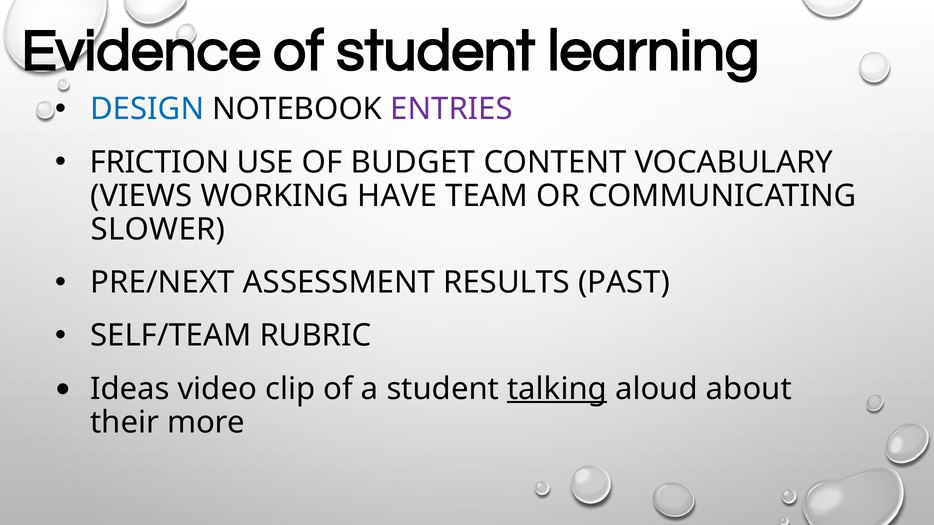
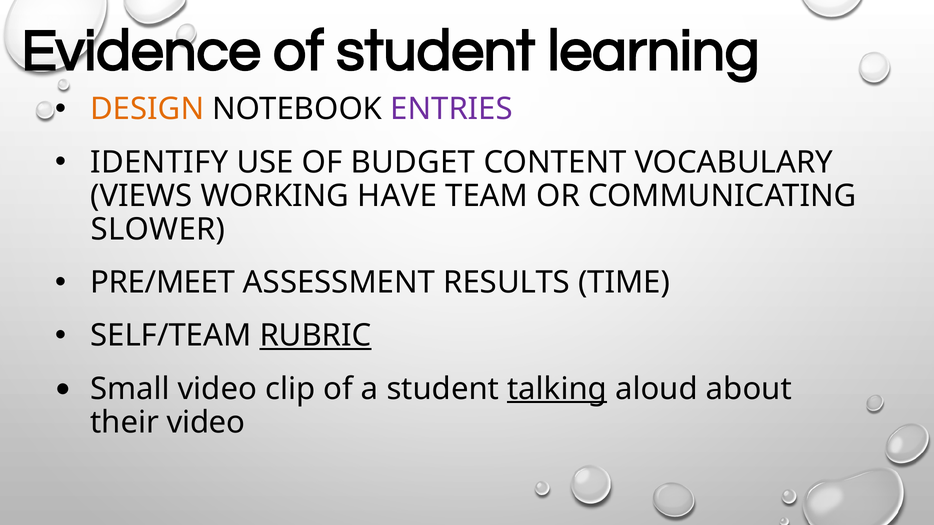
DESIGN colour: blue -> orange (147, 109)
FRICTION: FRICTION -> IDENTIFY (159, 162)
PRE/NEXT: PRE/NEXT -> PRE/MEET (163, 283)
PAST: PAST -> TIME (624, 283)
RUBRIC underline: none -> present (316, 336)
Ideas: Ideas -> Small (130, 389)
their more: more -> video (206, 423)
